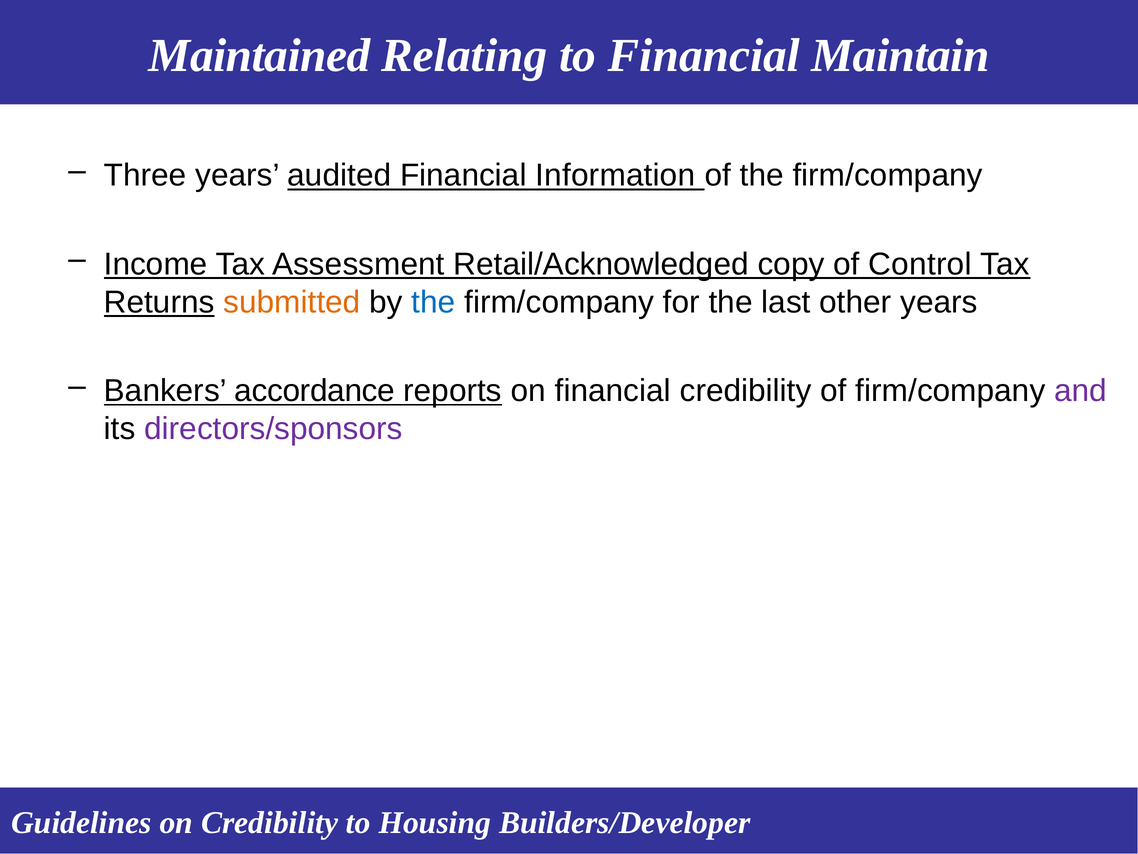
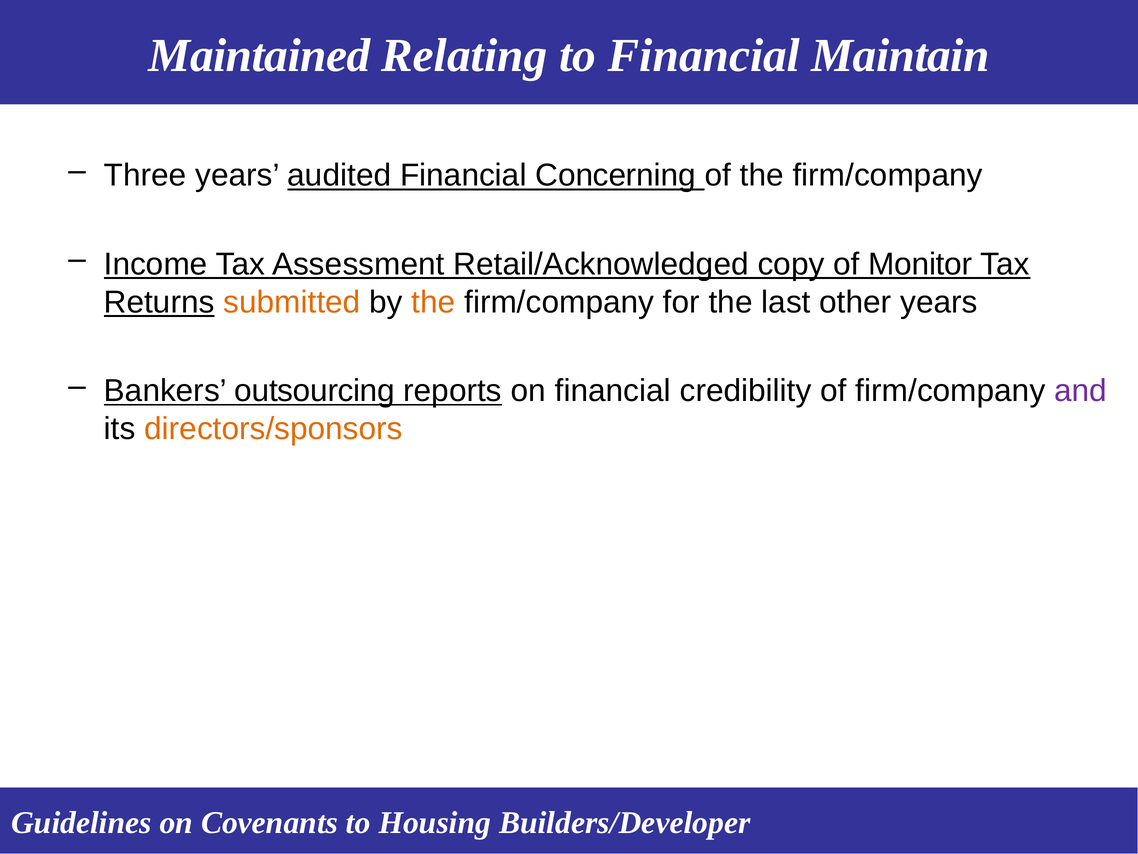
Information: Information -> Concerning (616, 175)
Control: Control -> Monitor (920, 264)
the colour: blue -> orange (433, 302)
accordance: accordance -> outsourcing (315, 390)
directors/sponsors colour: purple -> orange (273, 428)
on Credibility: Credibility -> Covenants (270, 822)
